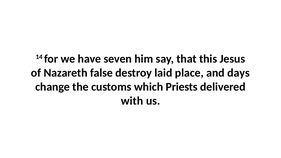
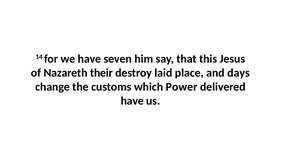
false: false -> their (101, 73)
Priests: Priests -> Power (182, 87)
with: with -> have (132, 101)
